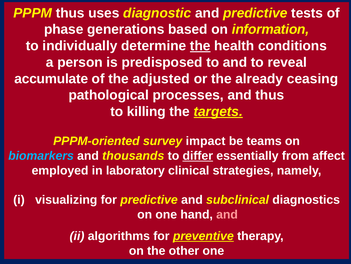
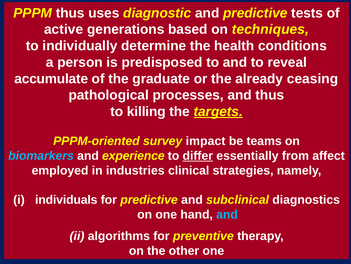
phase: phase -> active (64, 29)
information: information -> techniques (270, 29)
the underline: present -> none (200, 46)
adjusted: adjusted -> graduate (161, 79)
thousands: thousands -> experience (133, 155)
laboratory: laboratory -> industries (135, 170)
visualizing: visualizing -> individuals (66, 199)
and colour: pink -> light blue (227, 214)
preventive underline: present -> none (203, 236)
